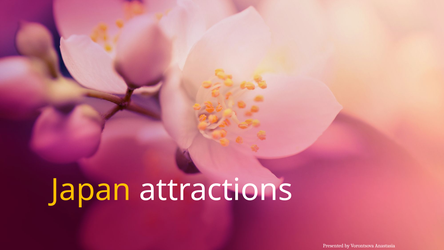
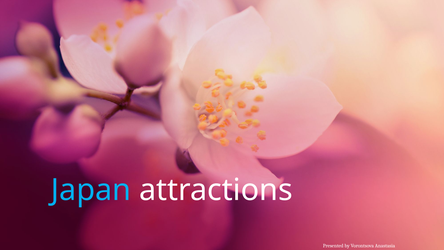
Japan colour: yellow -> light blue (91, 190)
